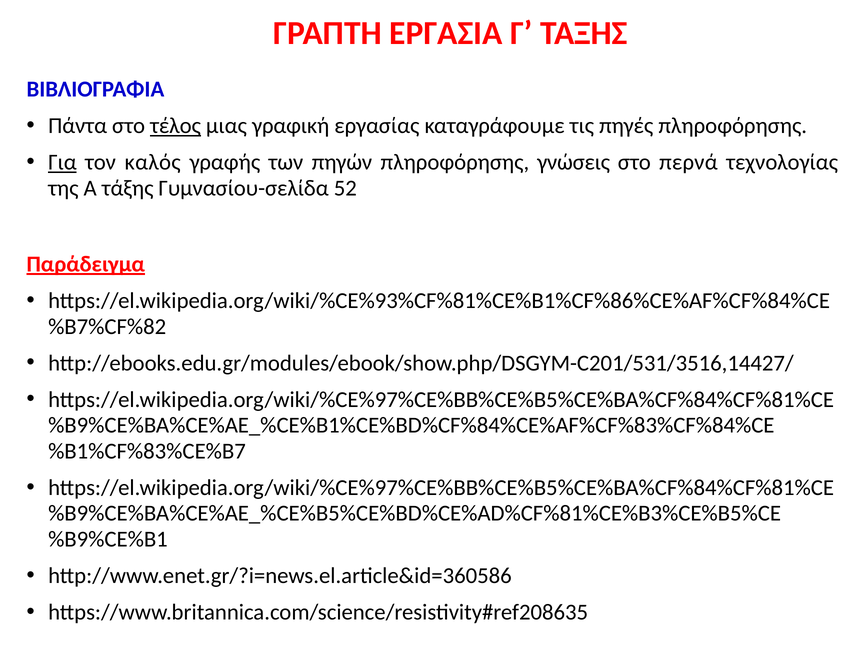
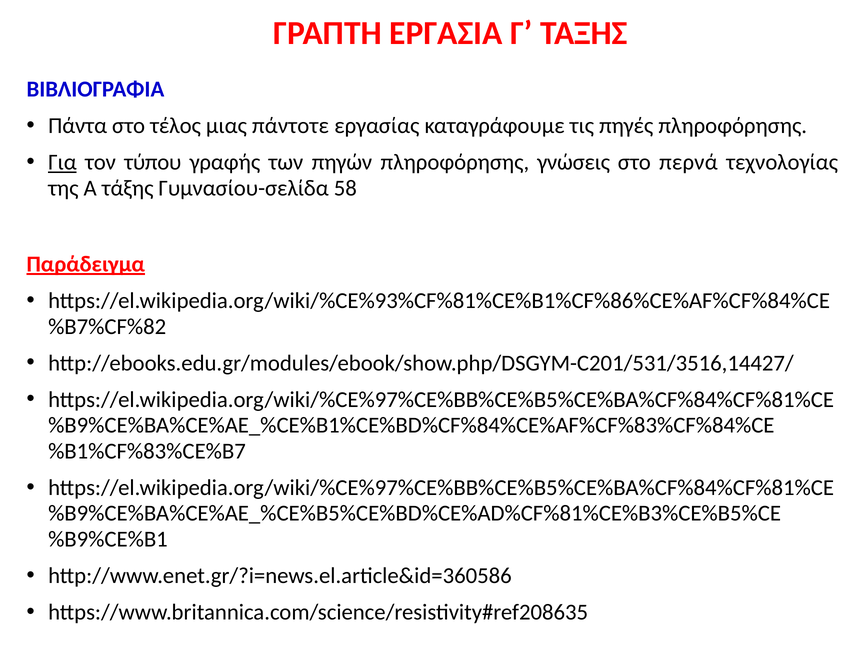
τέλος underline: present -> none (176, 126)
γραφική: γραφική -> πάντοτε (290, 126)
καλός: καλός -> τύπου (153, 163)
52: 52 -> 58 (345, 188)
